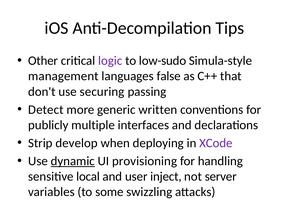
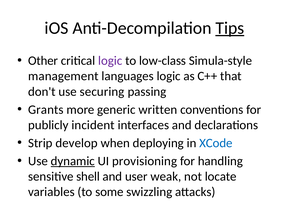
Tips underline: none -> present (230, 28)
low-sudo: low-sudo -> low-class (163, 61)
languages false: false -> logic (169, 76)
Detect: Detect -> Grants (46, 109)
multiple: multiple -> incident (93, 125)
XCode colour: purple -> blue (216, 143)
local: local -> shell (88, 176)
inject: inject -> weak (166, 176)
server: server -> locate (221, 176)
